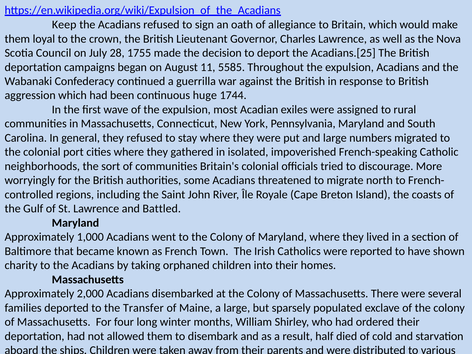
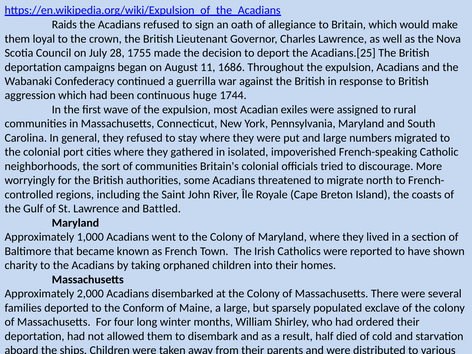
Keep: Keep -> Raids (64, 25)
5585: 5585 -> 1686 (231, 67)
the Transfer: Transfer -> Conform (143, 308)
